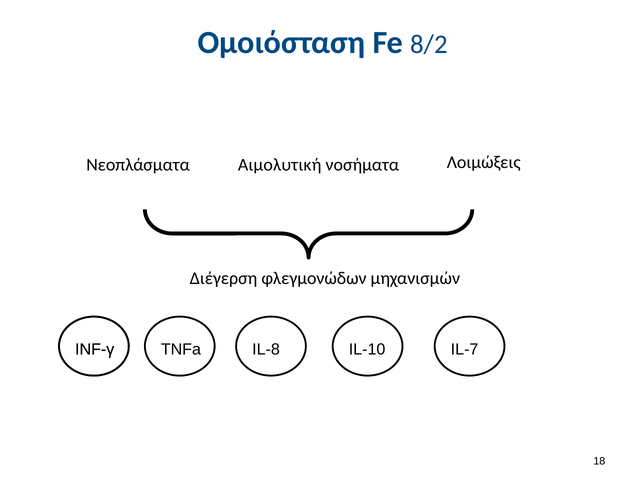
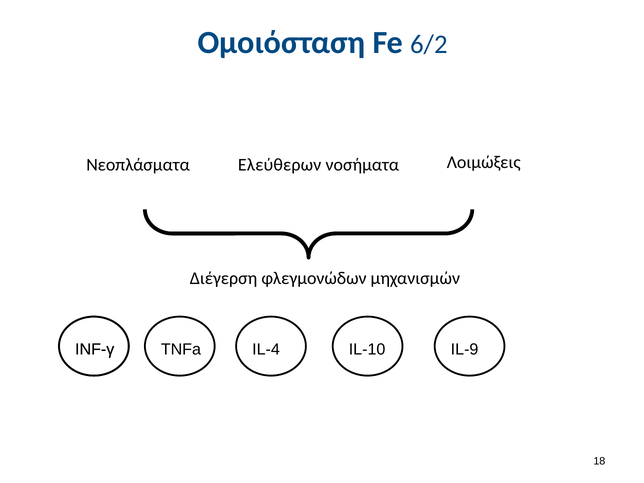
8/2: 8/2 -> 6/2 (429, 44)
Αιμολυτική: Αιμολυτική -> Ελεύθερων (280, 165)
IL-8: IL-8 -> IL-4 (266, 349)
IL-7: IL-7 -> IL-9 (465, 349)
